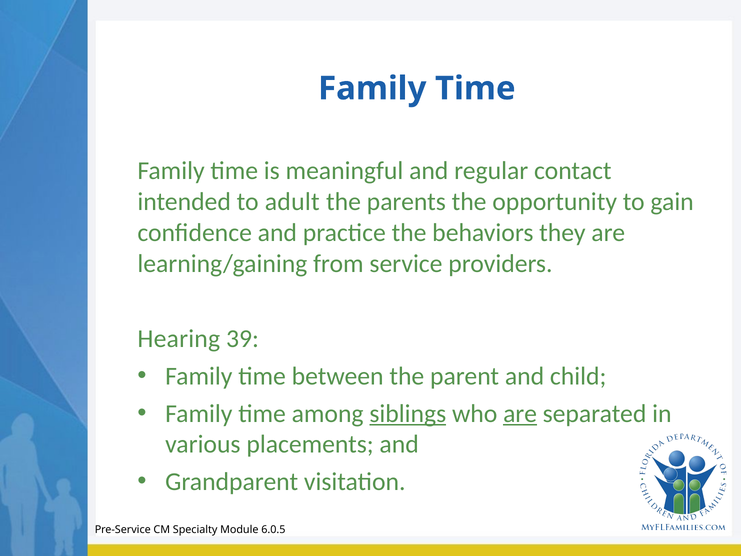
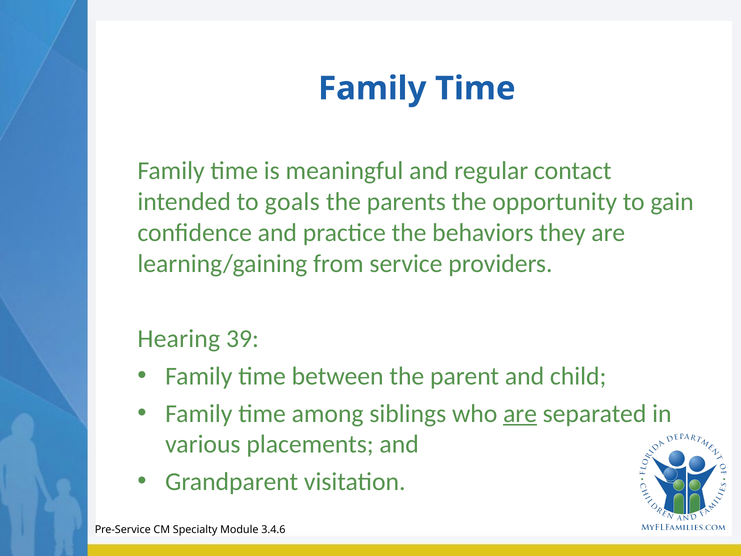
adult: adult -> goals (292, 202)
siblings underline: present -> none (408, 413)
6.0.5: 6.0.5 -> 3.4.6 (273, 530)
